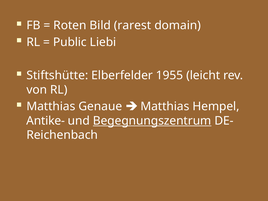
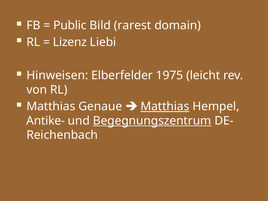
Roten: Roten -> Public (70, 25)
Public: Public -> Lizenz (70, 42)
Stiftshütte: Stiftshütte -> Hinweisen (57, 75)
1955: 1955 -> 1975 (170, 75)
Matthias underline: none -> present (165, 106)
